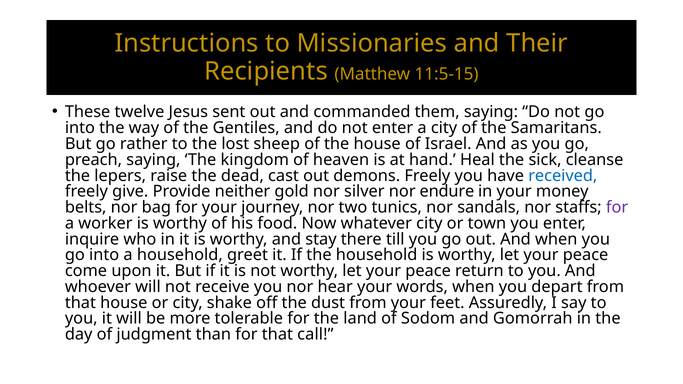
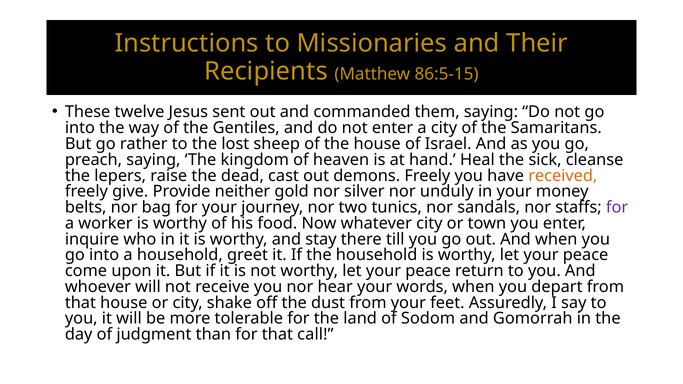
11:5-15: 11:5-15 -> 86:5-15 (447, 74)
received colour: blue -> orange (563, 176)
endure: endure -> unduly (447, 192)
